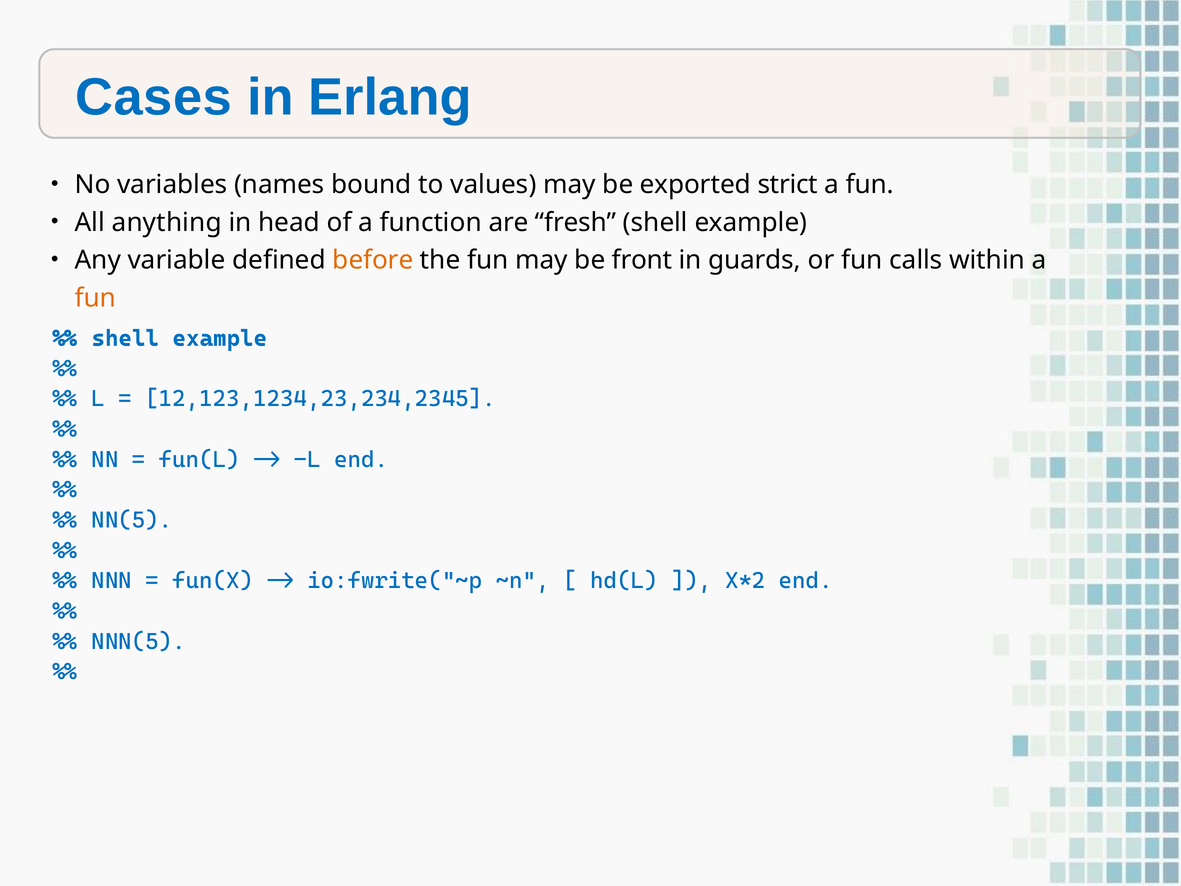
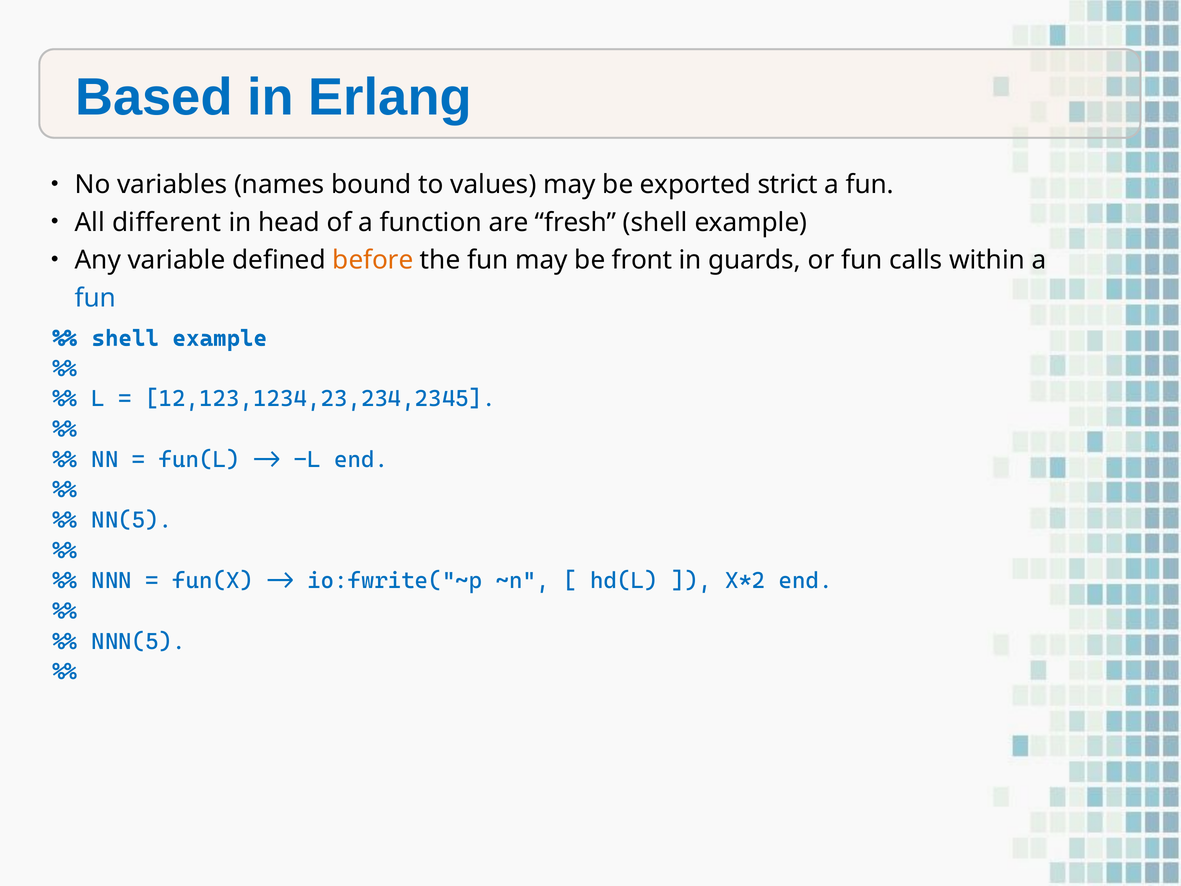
Cases: Cases -> Based (154, 97)
anything: anything -> different (167, 222)
fun colour: orange -> blue (95, 298)
